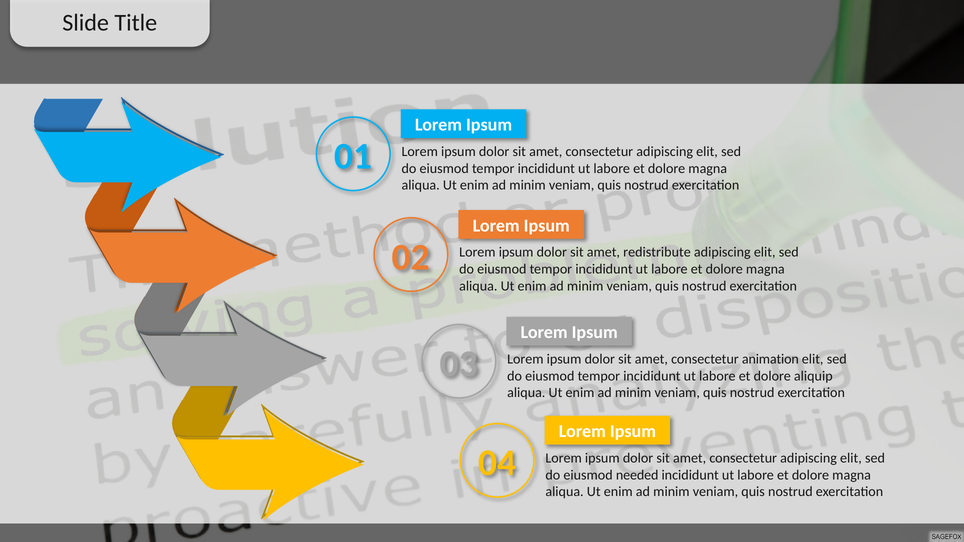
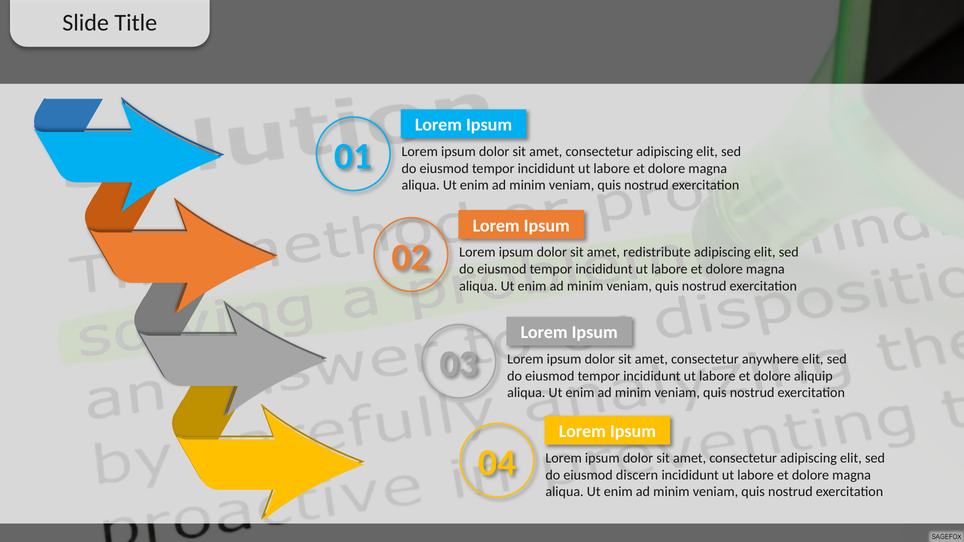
animation: animation -> anywhere (770, 359)
needed: needed -> discern (637, 475)
